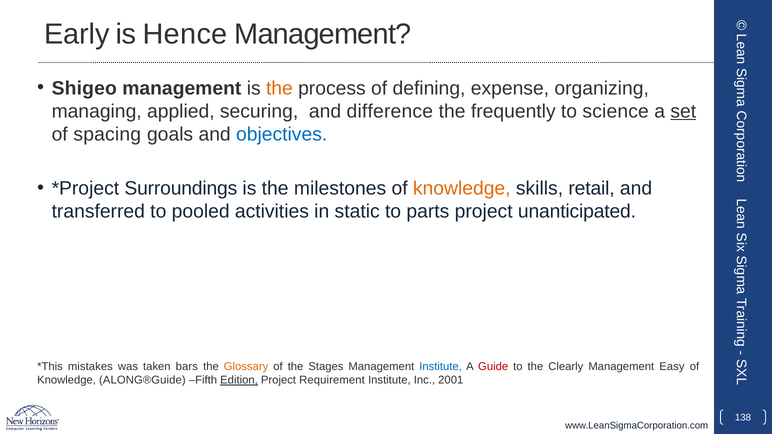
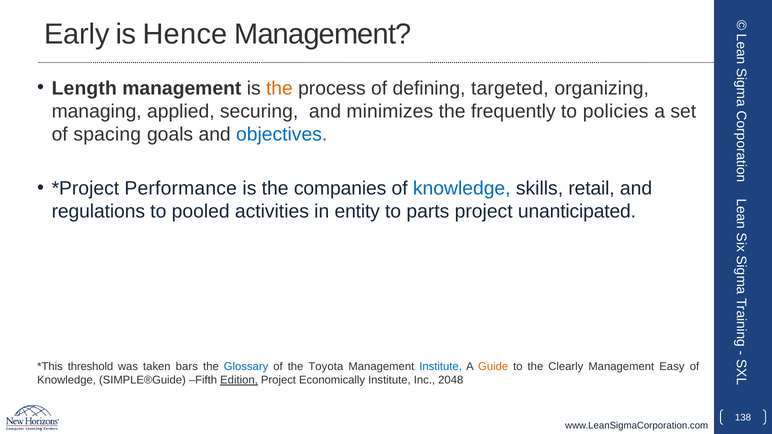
Shigeo: Shigeo -> Length (84, 88)
expense: expense -> targeted (510, 88)
difference: difference -> minimizes (390, 111)
science: science -> policies (616, 111)
set underline: present -> none (683, 111)
Surroundings: Surroundings -> Performance (181, 189)
milestones: milestones -> companies (340, 189)
knowledge colour: orange -> blue (462, 189)
transferred: transferred -> regulations (98, 212)
static: static -> entity (357, 212)
mistakes: mistakes -> threshold (90, 367)
Glossary colour: orange -> blue (246, 367)
Stages: Stages -> Toyota (326, 367)
Guide colour: red -> orange (493, 367)
ALONG®Guide: ALONG®Guide -> SIMPLE®Guide (142, 380)
Requirement: Requirement -> Economically (332, 380)
2001: 2001 -> 2048 (451, 380)
